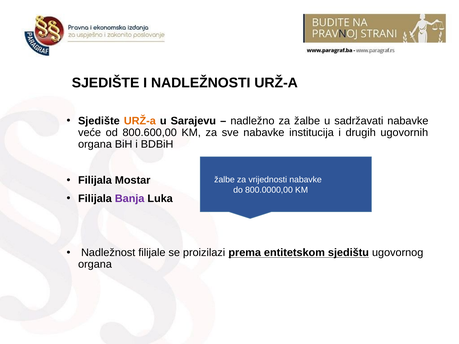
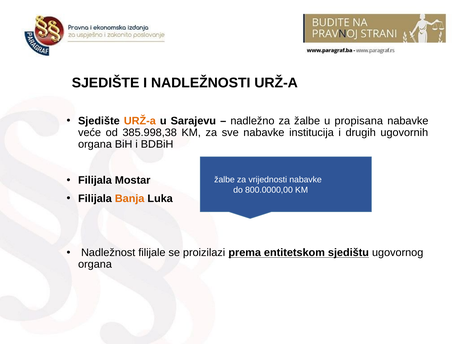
sadržavati: sadržavati -> propisana (359, 121)
800.600,00: 800.600,00 -> 385.998,38 (150, 133)
Banja colour: purple -> orange (130, 199)
